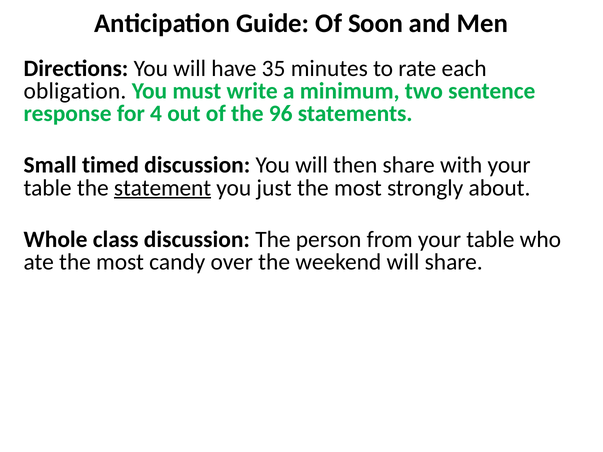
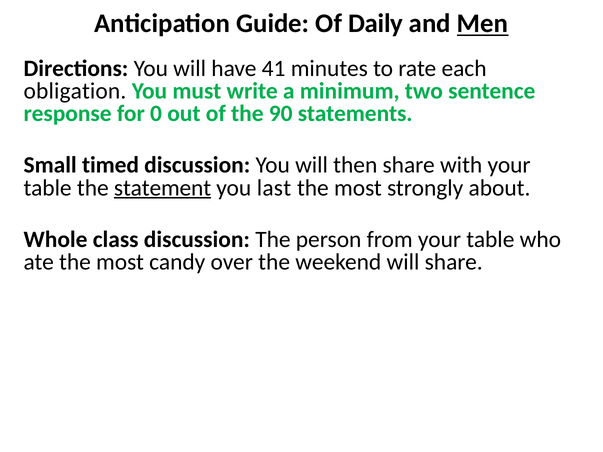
Soon: Soon -> Daily (376, 24)
Men underline: none -> present (483, 24)
35: 35 -> 41 (274, 69)
4: 4 -> 0 (156, 114)
96: 96 -> 90 (281, 114)
just: just -> last (274, 188)
